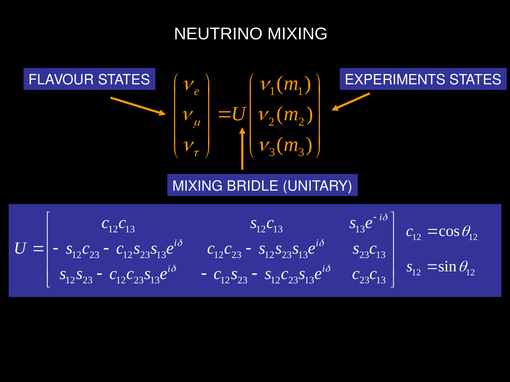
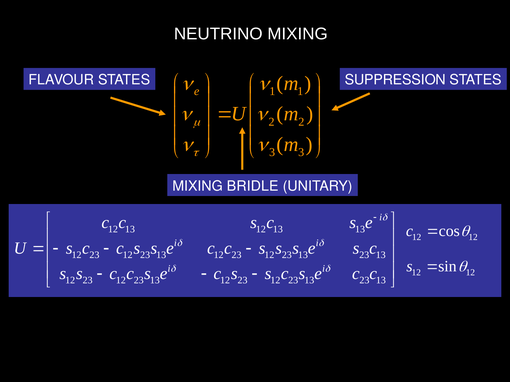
EXPERIMENTS: EXPERIMENTS -> SUPPRESSION (395, 80)
